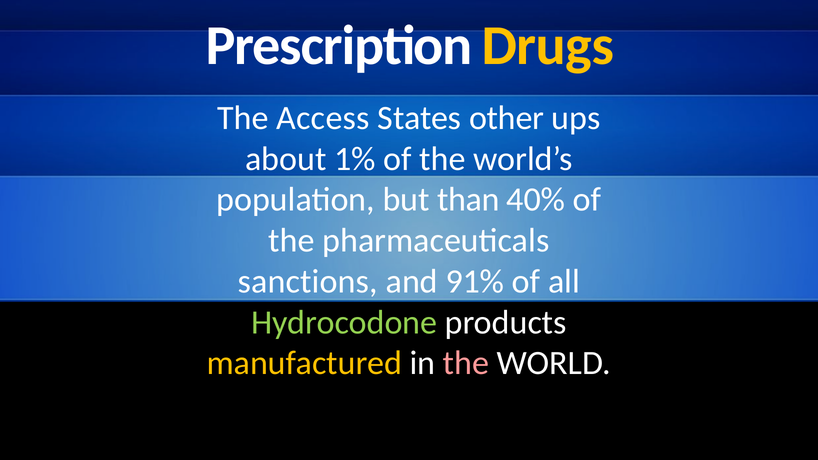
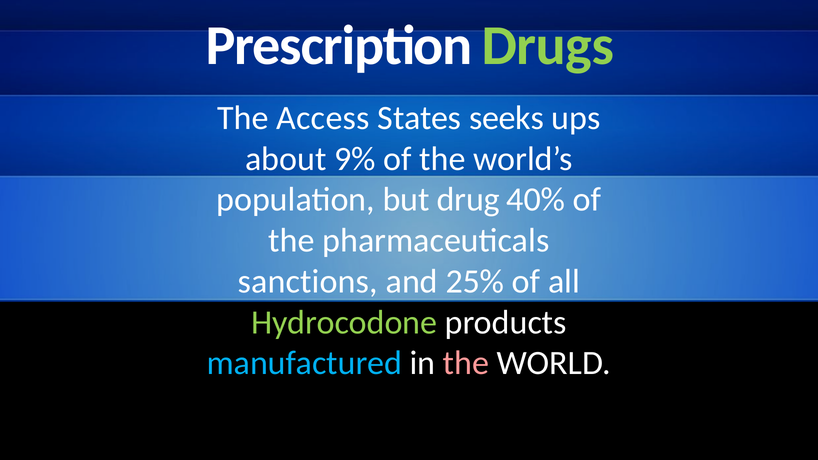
Drugs colour: yellow -> light green (548, 45)
other: other -> seeks (507, 118)
1%: 1% -> 9% (355, 159)
than: than -> drug (468, 200)
91%: 91% -> 25% (475, 282)
manufactured colour: yellow -> light blue (304, 363)
